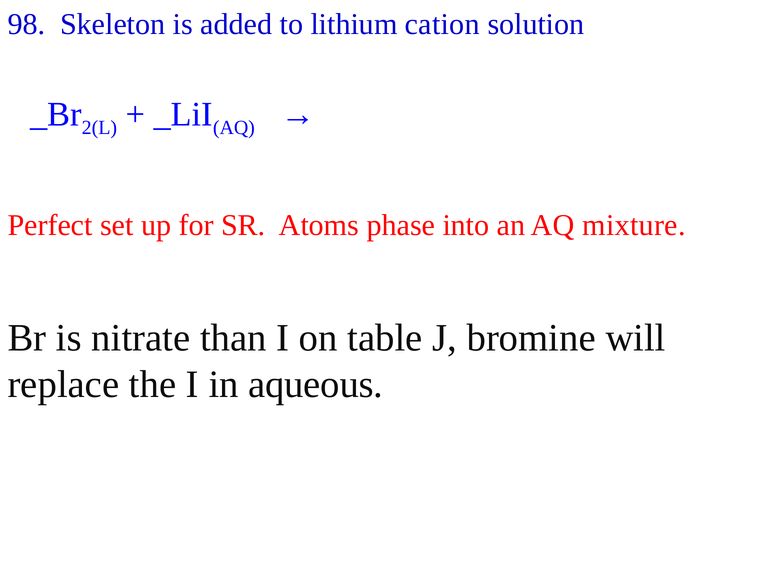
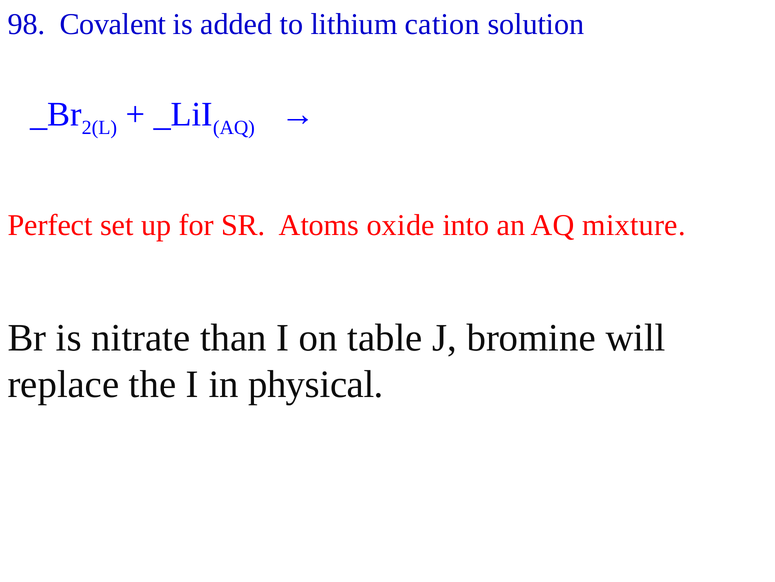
Skeleton: Skeleton -> Covalent (113, 24)
phase: phase -> oxide (401, 225)
aqueous: aqueous -> physical (316, 384)
